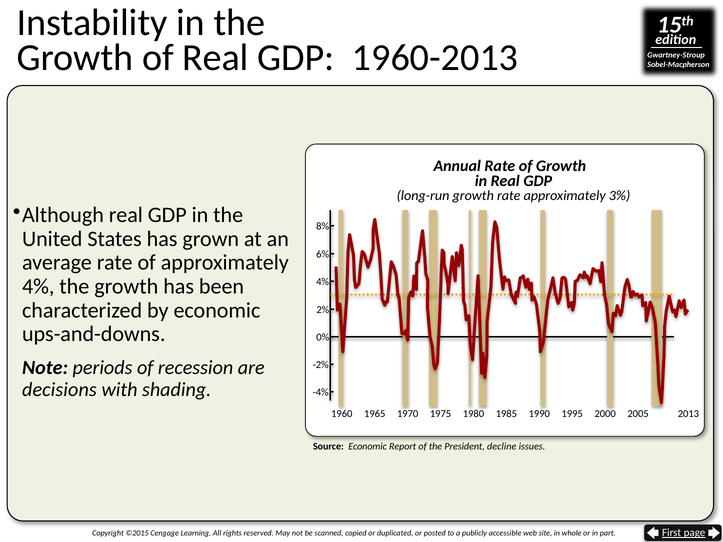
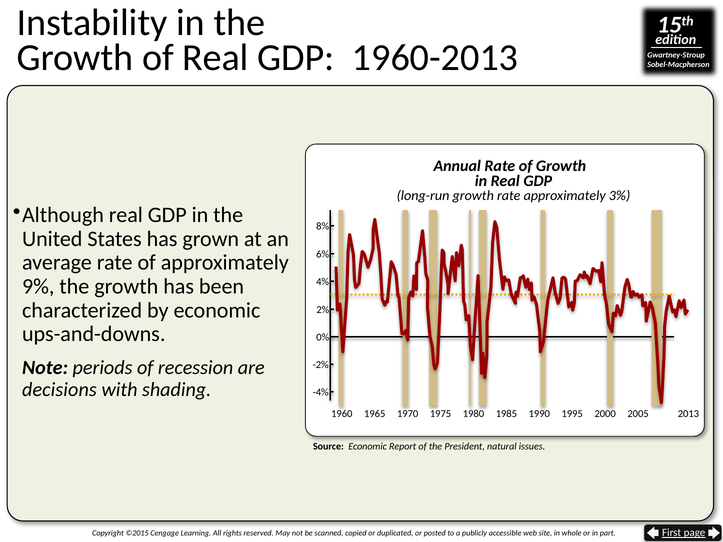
4%: 4% -> 9% (38, 287)
decline: decline -> natural (502, 447)
